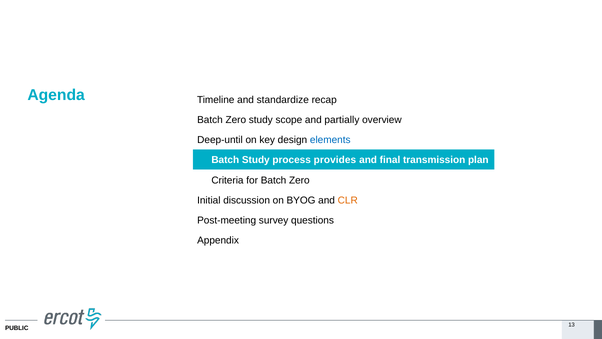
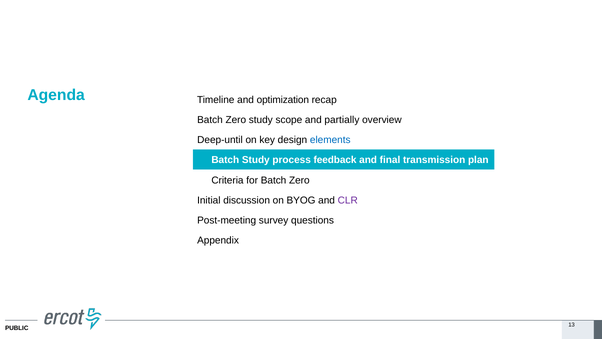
standardize: standardize -> optimization (283, 100)
provides: provides -> feedback (335, 160)
CLR colour: orange -> purple (348, 200)
